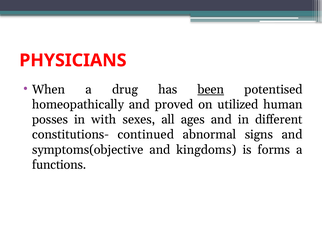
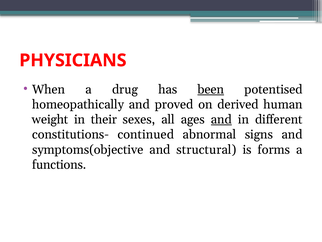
utilized: utilized -> derived (238, 104)
posses: posses -> weight (50, 119)
with: with -> their (104, 119)
and underline: none -> present (221, 119)
kingdoms: kingdoms -> structural (206, 149)
